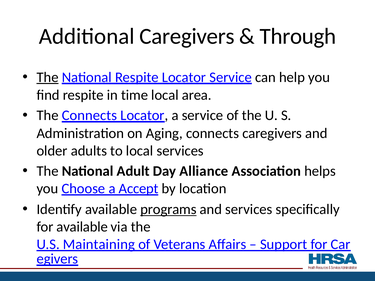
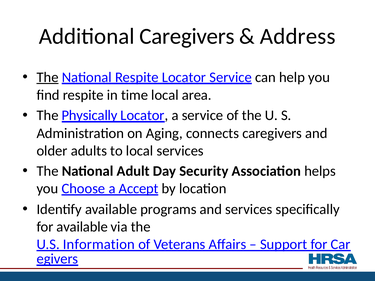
Through: Through -> Address (298, 36)
The Connects: Connects -> Physically (90, 116)
Alliance: Alliance -> Security (204, 171)
programs underline: present -> none (168, 210)
Maintaining: Maintaining -> Information (99, 245)
